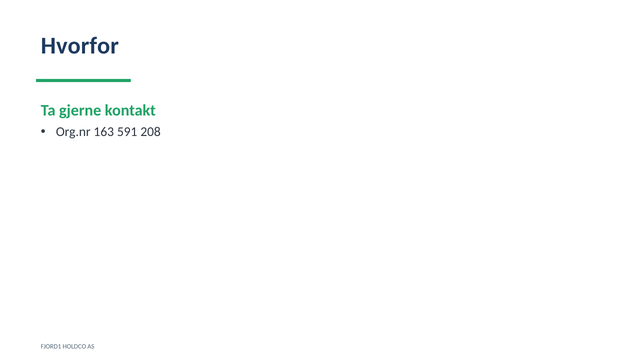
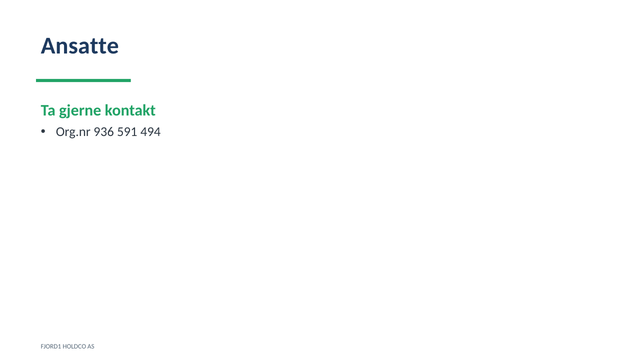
Hvorfor: Hvorfor -> Ansatte (80, 46)
163: 163 -> 936 (104, 132)
208: 208 -> 494 (151, 132)
